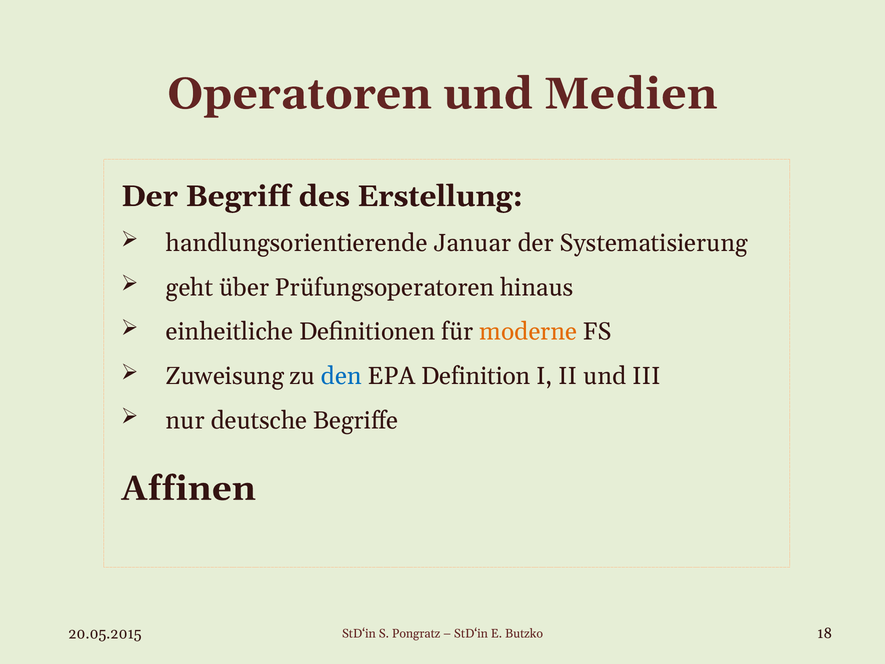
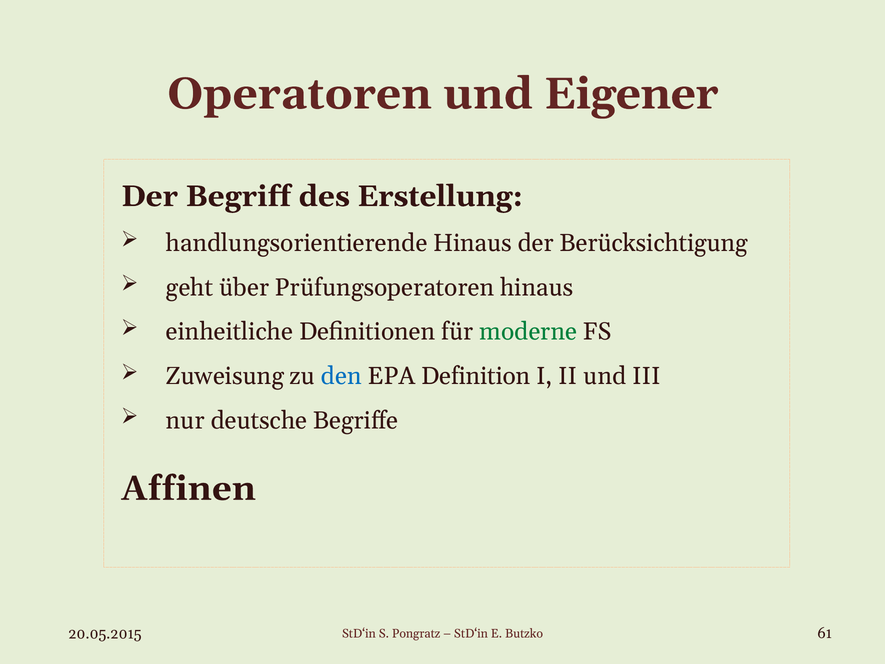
Medien: Medien -> Eigener (631, 94)
handlungsorientierende Januar: Januar -> Hinaus (473, 243)
Systematisierung: Systematisierung -> Berücksichtigung (654, 243)
moderne colour: orange -> green (528, 332)
18: 18 -> 61 (825, 633)
